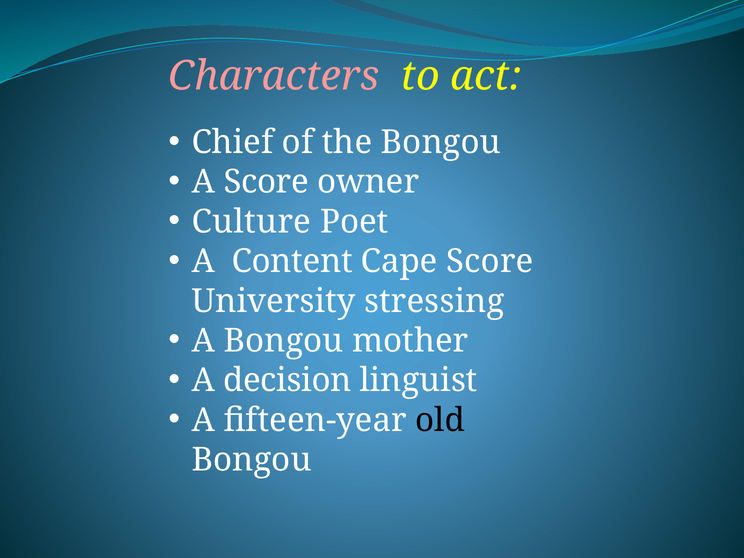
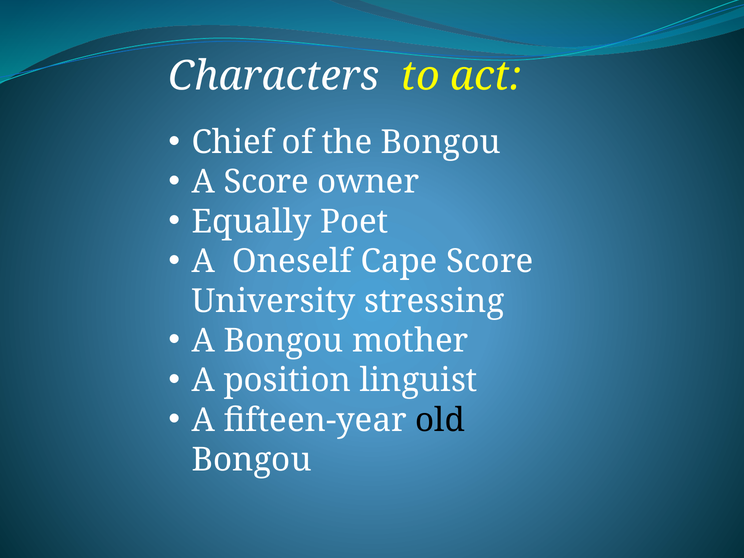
Characters colour: pink -> white (274, 76)
Culture: Culture -> Equally (252, 222)
Content: Content -> Oneself (292, 261)
decision: decision -> position (287, 380)
